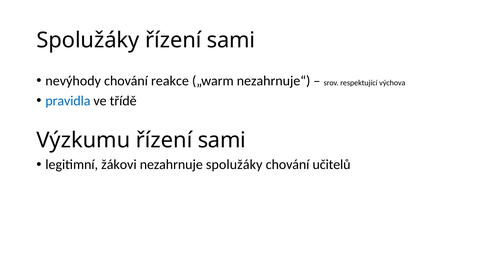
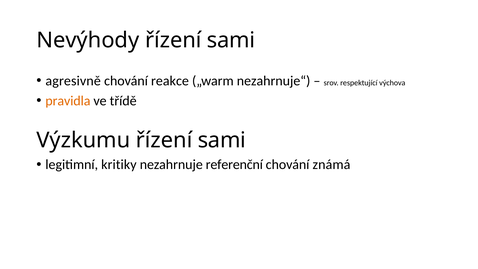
Spolužáky: Spolužáky -> Nevýhody (88, 40)
nevýhody: nevýhody -> agresivně (73, 81)
pravidla colour: blue -> orange (68, 101)
žákovi: žákovi -> kritiky (119, 165)
nezahrnuje spolužáky: spolužáky -> referenční (234, 165)
učitelů: učitelů -> známá (331, 165)
